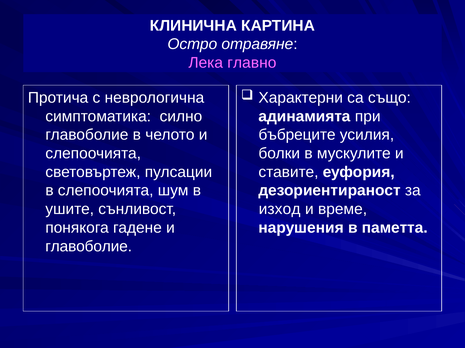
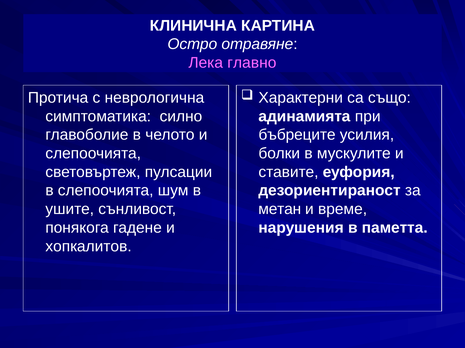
изход: изход -> метан (280, 210)
главоболие: главоболие -> хопкалитов (89, 247)
